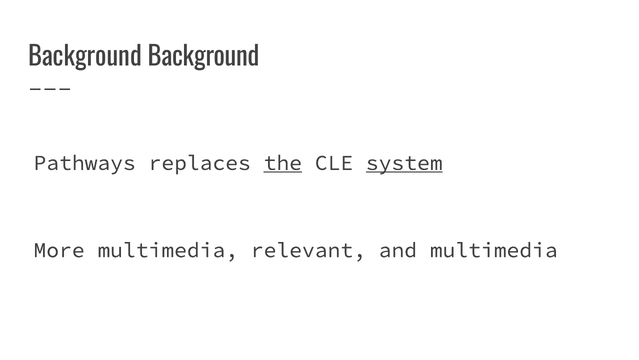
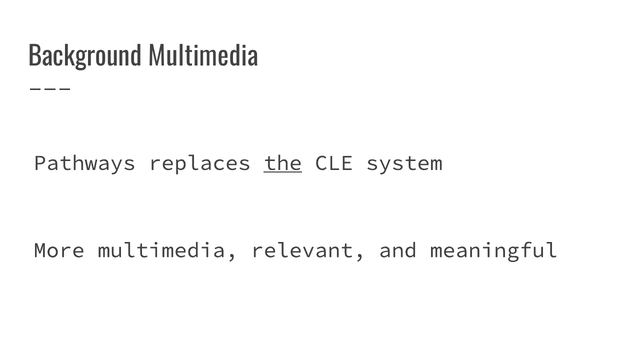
Background Background: Background -> Multimedia (203, 57)
system underline: present -> none (404, 163)
and multimedia: multimedia -> meaningful (494, 250)
